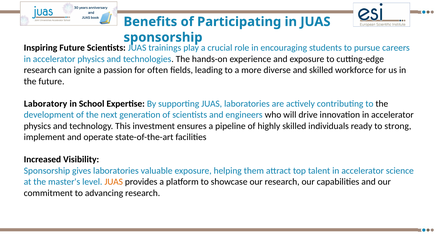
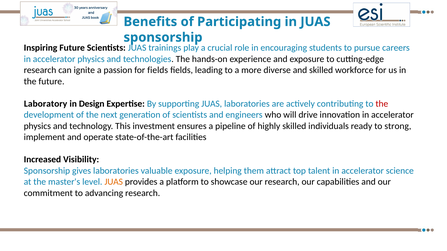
for often: often -> fields (158, 70)
School: School -> Design (92, 104)
the colour: black -> red (382, 104)
